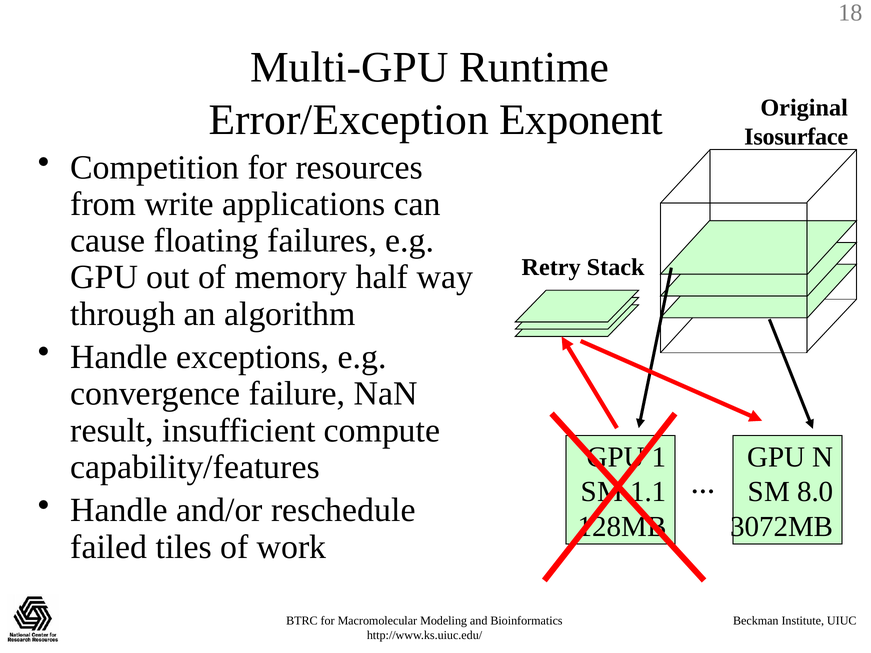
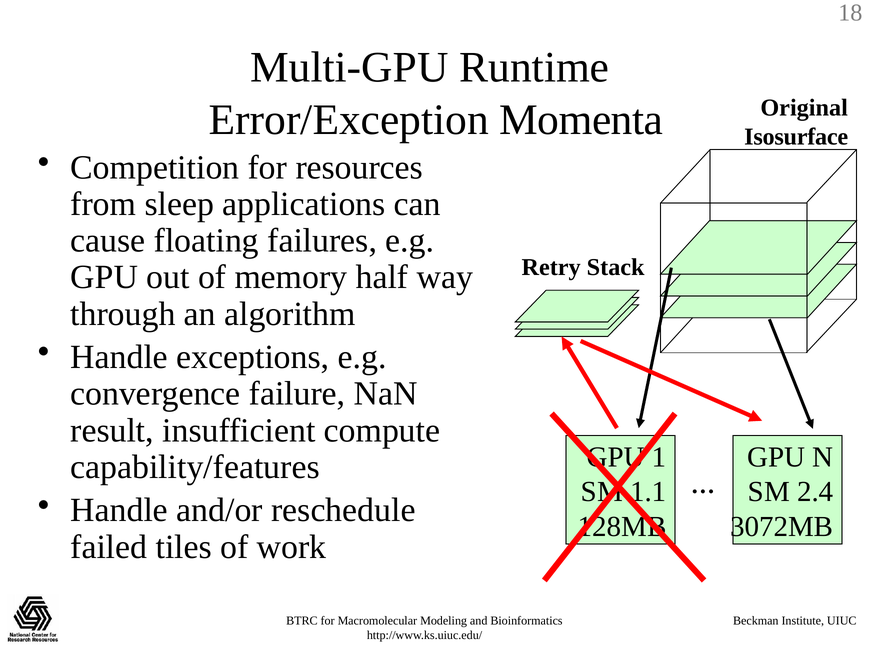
Exponent: Exponent -> Momenta (581, 120)
write: write -> sleep (179, 204)
8.0: 8.0 -> 2.4 (815, 492)
